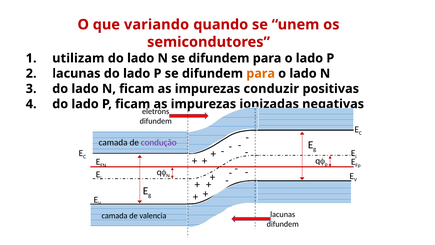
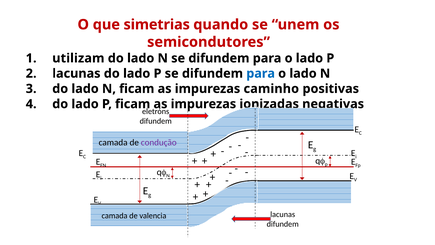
variando: variando -> simetrias (157, 25)
para colour: orange -> blue (261, 73)
conduzir: conduzir -> caminho (271, 89)
